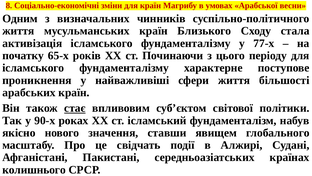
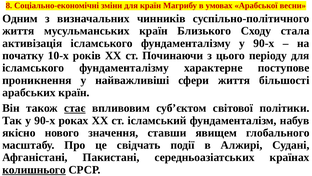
фундаменталізму у 77-х: 77-х -> 90-х (264, 43)
65-х: 65-х -> 10-х (58, 55)
колишнього underline: none -> present (34, 169)
